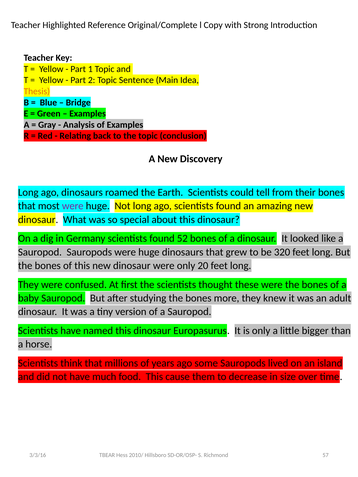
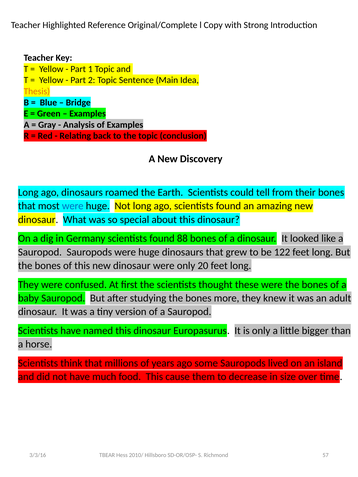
were colour: purple -> blue (73, 206)
52: 52 -> 88 (182, 239)
320: 320 -> 122 (282, 252)
